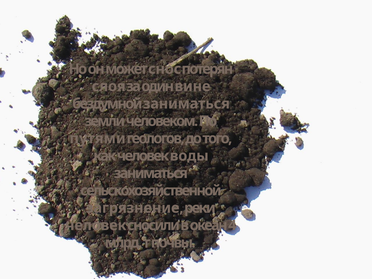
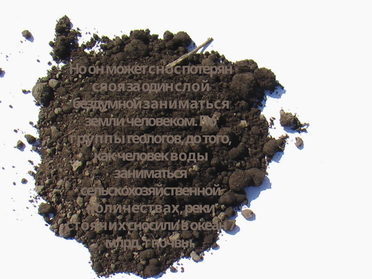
вине: вине -> слой (192, 86)
путями: путями -> группы (98, 138)
загрязнение: загрязнение -> количествах (135, 208)
человек: человек -> стоячих (96, 225)
4: 4 -> 7 (232, 225)
